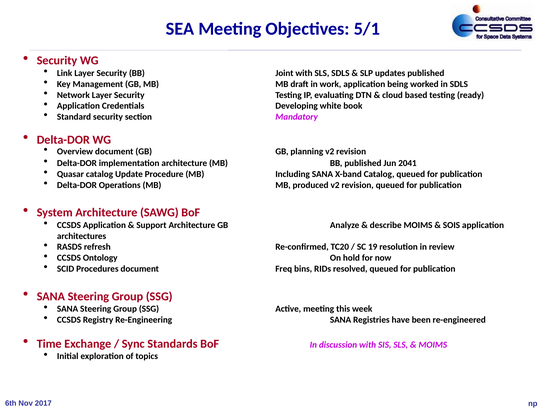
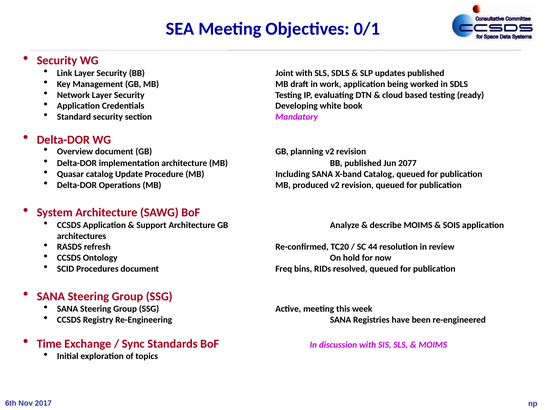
5/1: 5/1 -> 0/1 (367, 29)
2041: 2041 -> 2077 (407, 163)
19: 19 -> 44 (373, 247)
